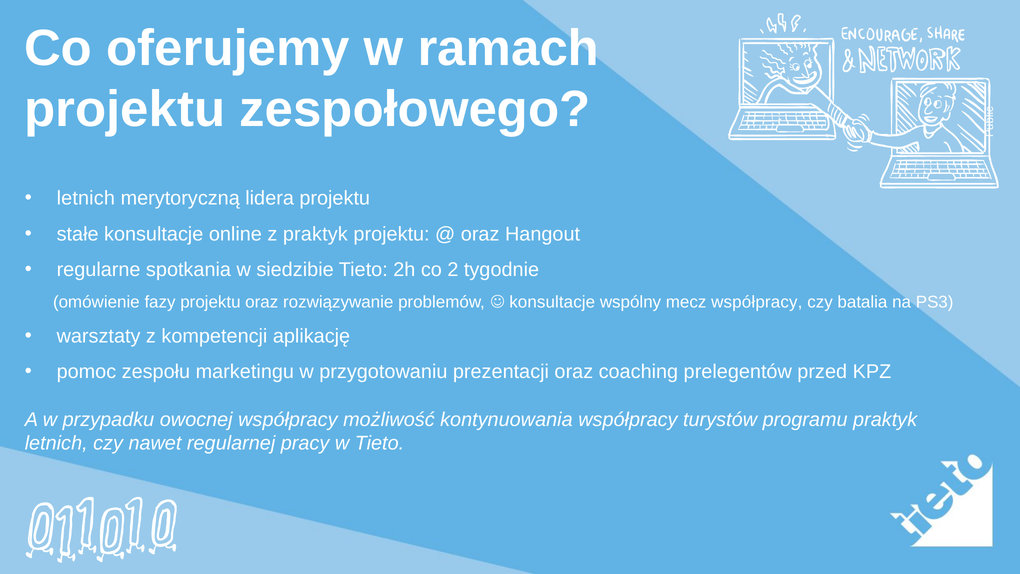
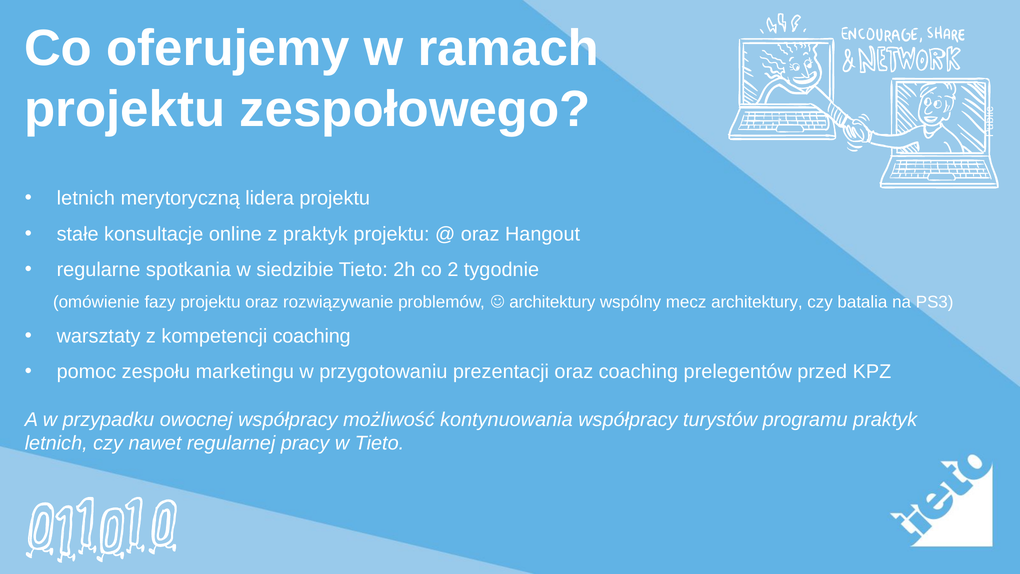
konsultacje: konsultacje -> architektury (552, 302)
mecz współpracy: współpracy -> architektury (757, 302)
kompetencji aplikację: aplikację -> coaching (312, 336)
